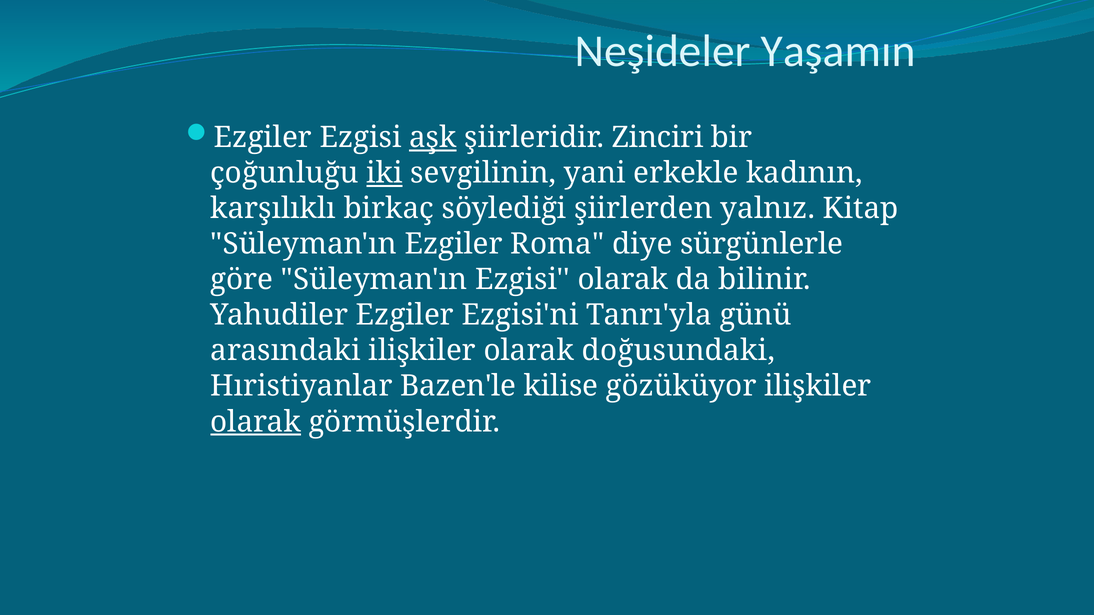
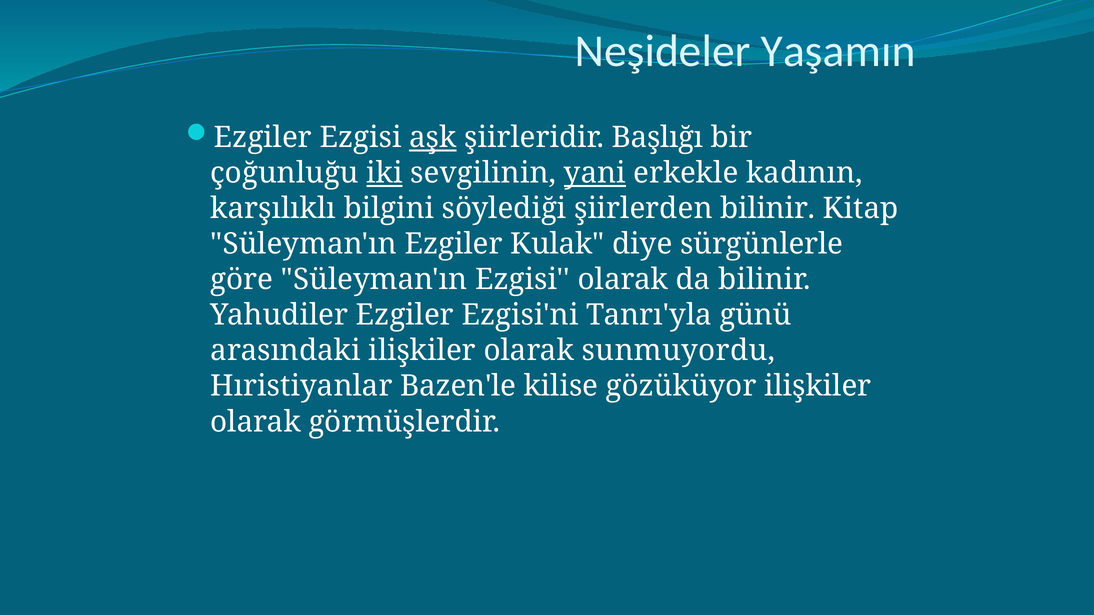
Zinciri: Zinciri -> Başlığı (658, 138)
yani underline: none -> present (595, 173)
birkaç: birkaç -> bilgini (389, 209)
şiirlerden yalnız: yalnız -> bilinir (768, 209)
Roma: Roma -> Kulak (557, 244)
doğusundaki: doğusundaki -> sunmuyordu (678, 351)
olarak underline: present -> none (256, 422)
